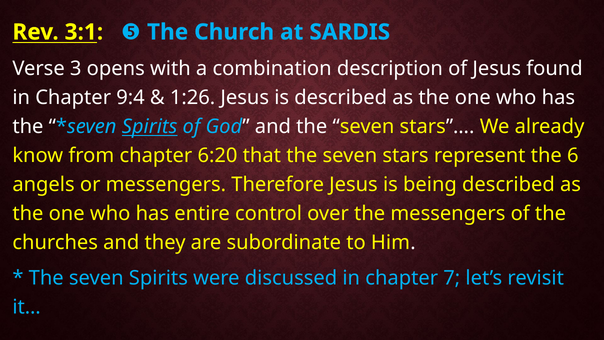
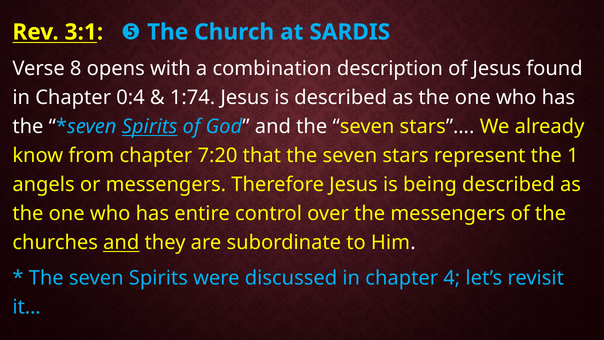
3: 3 -> 8 (76, 69)
9:4: 9:4 -> 0:4 (130, 98)
1:26: 1:26 -> 1:74 (193, 98)
6:20: 6:20 -> 7:20 (218, 156)
6: 6 -> 1 (573, 156)
and underline: none -> present (121, 243)
7: 7 -> 4 (452, 278)
